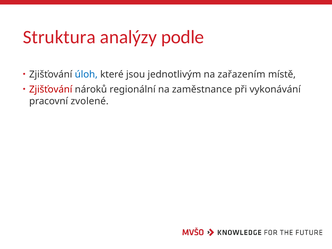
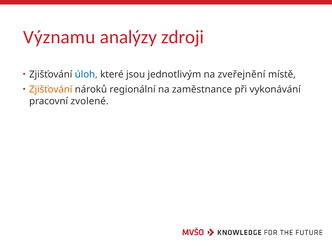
Struktura: Struktura -> Významu (59, 37)
podle: podle -> zdroji (183, 37)
zařazením: zařazením -> zveřejnění (241, 74)
Zjišťování colour: red -> orange (51, 90)
